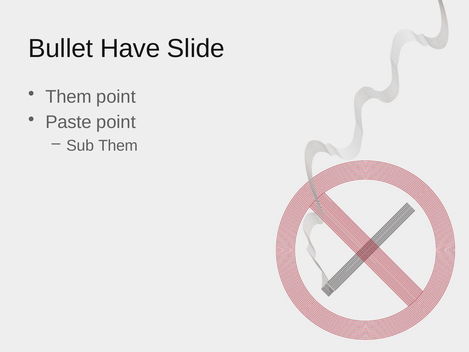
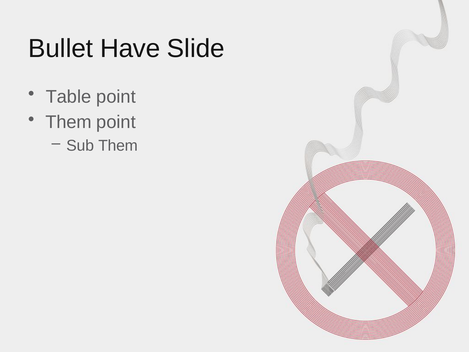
Them: Them -> Table (69, 97)
Paste: Paste -> Them (69, 122)
